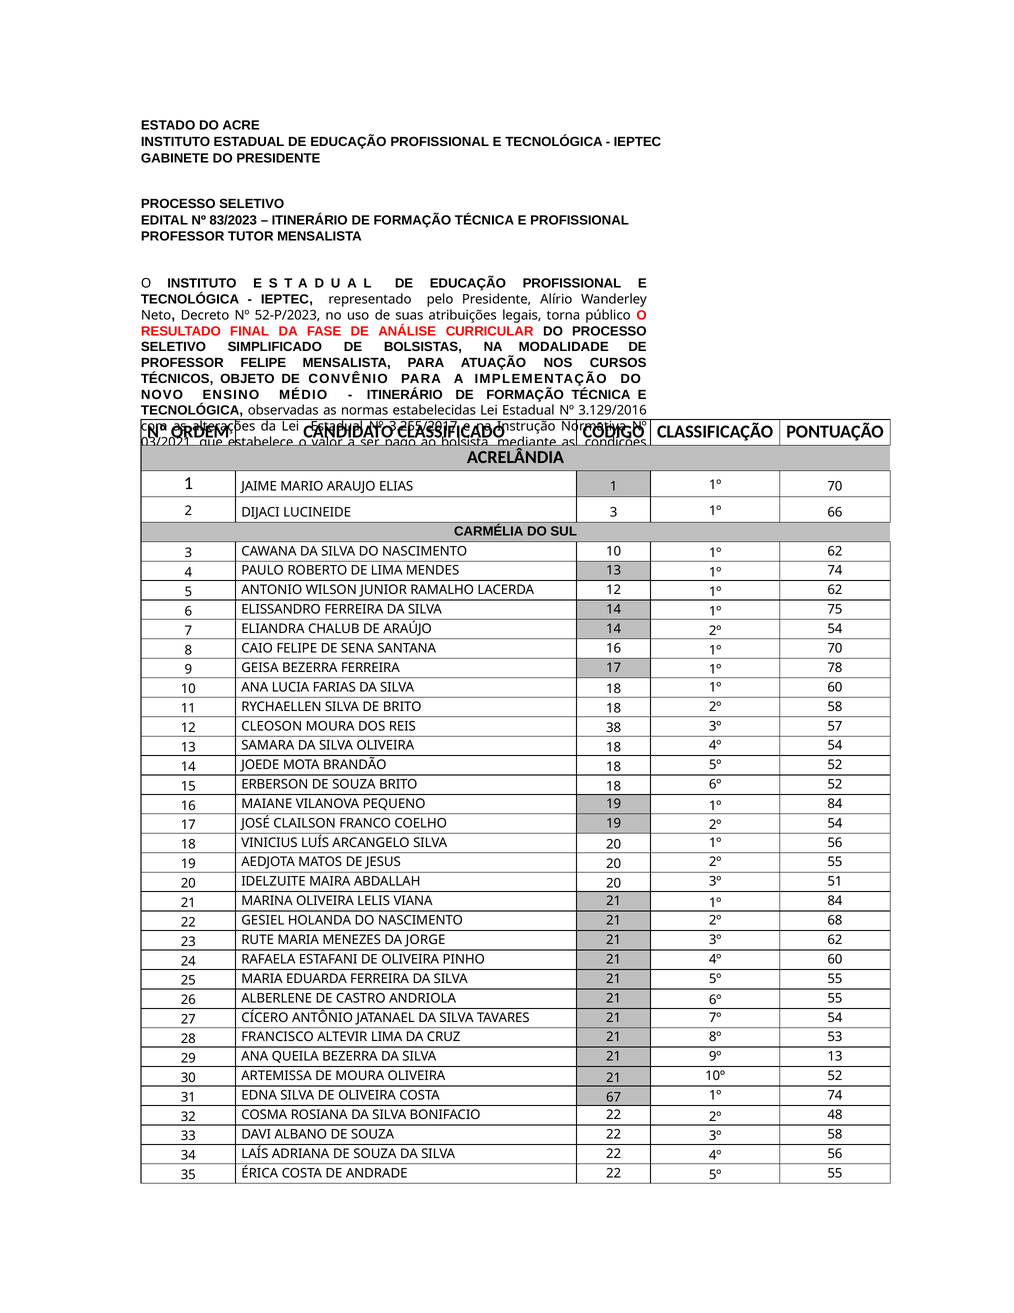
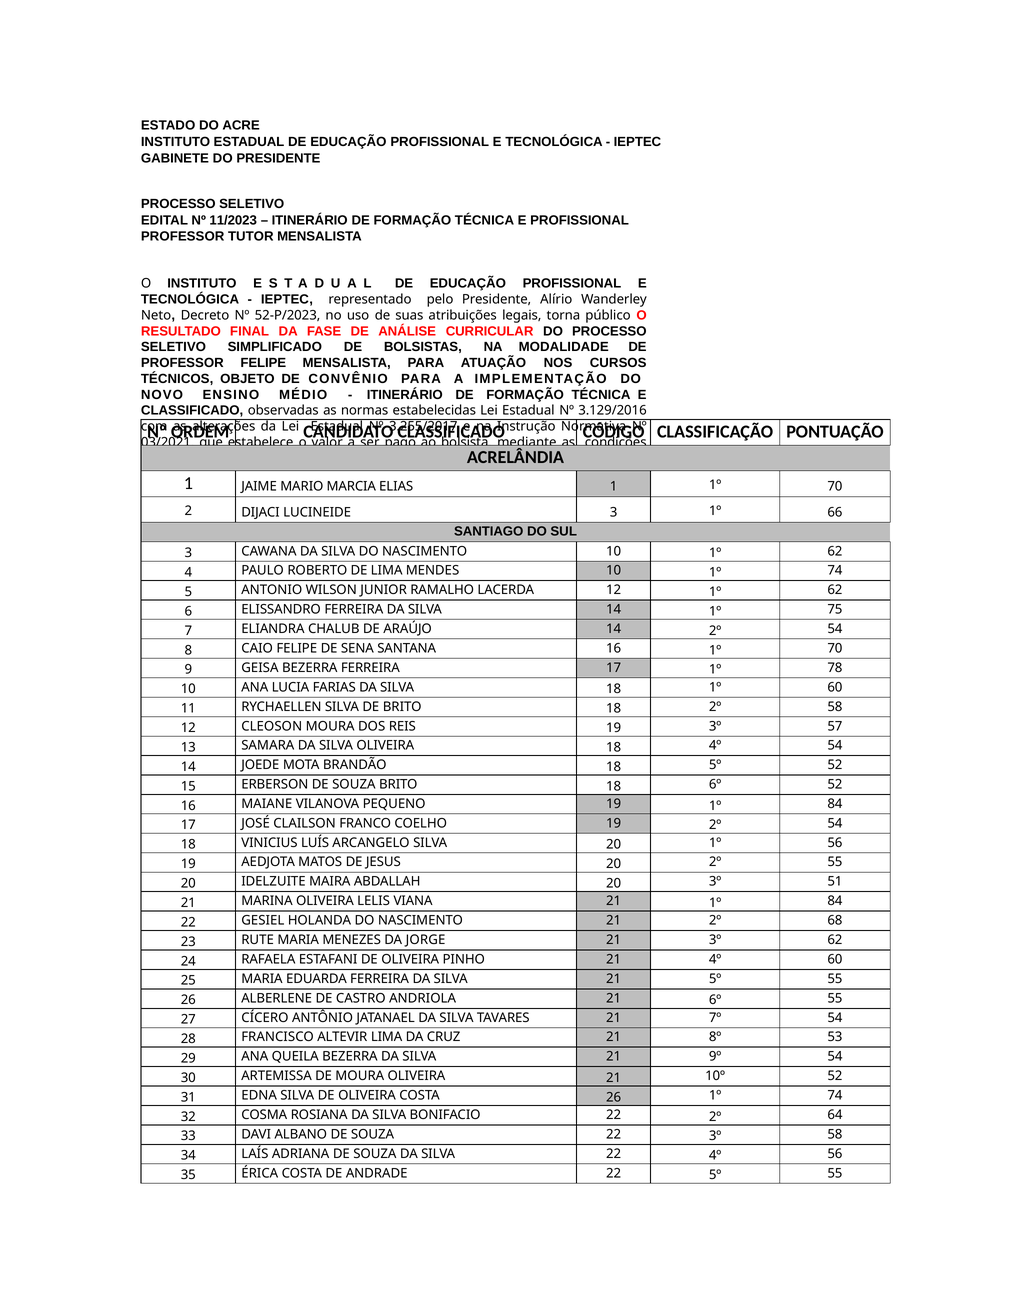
83/2023: 83/2023 -> 11/2023 (233, 220)
TECNOLÓGICA: TECNOLÓGICA -> CLASSIFICADO (192, 410)
ARAUJO: ARAUJO -> MARCIA (351, 486)
CARMÉLIA: CARMÉLIA -> SANTIAGO (489, 531)
MENDES 13: 13 -> 10 (614, 570)
REIS 38: 38 -> 19 (614, 727)
9º 13: 13 -> 54 (835, 1056)
COSTA 67: 67 -> 26 (614, 1097)
48: 48 -> 64 (835, 1114)
